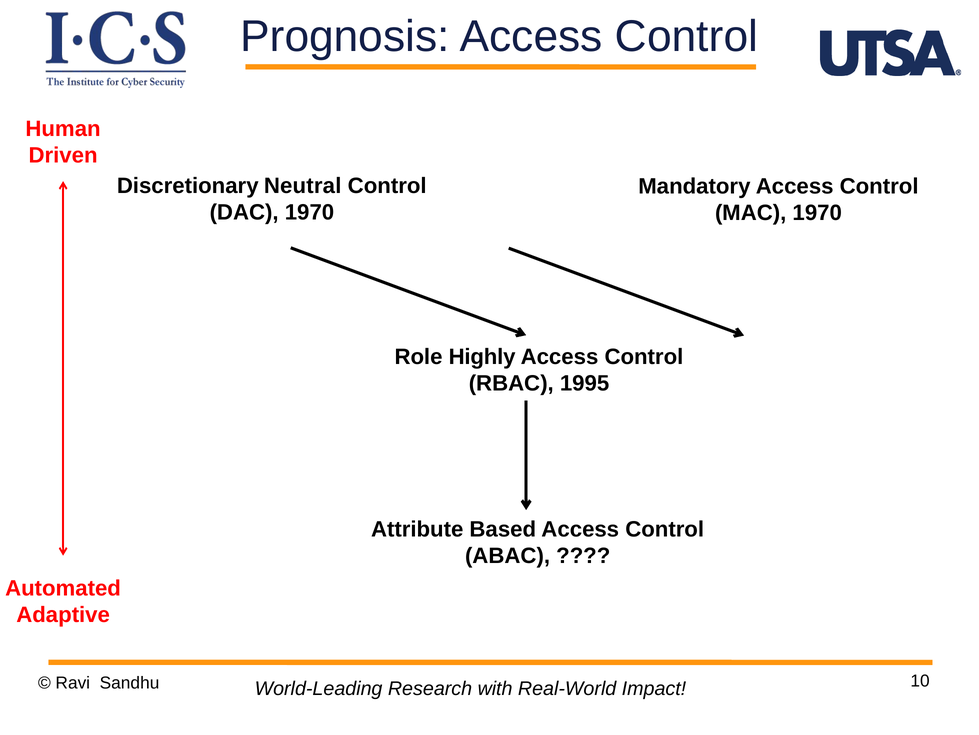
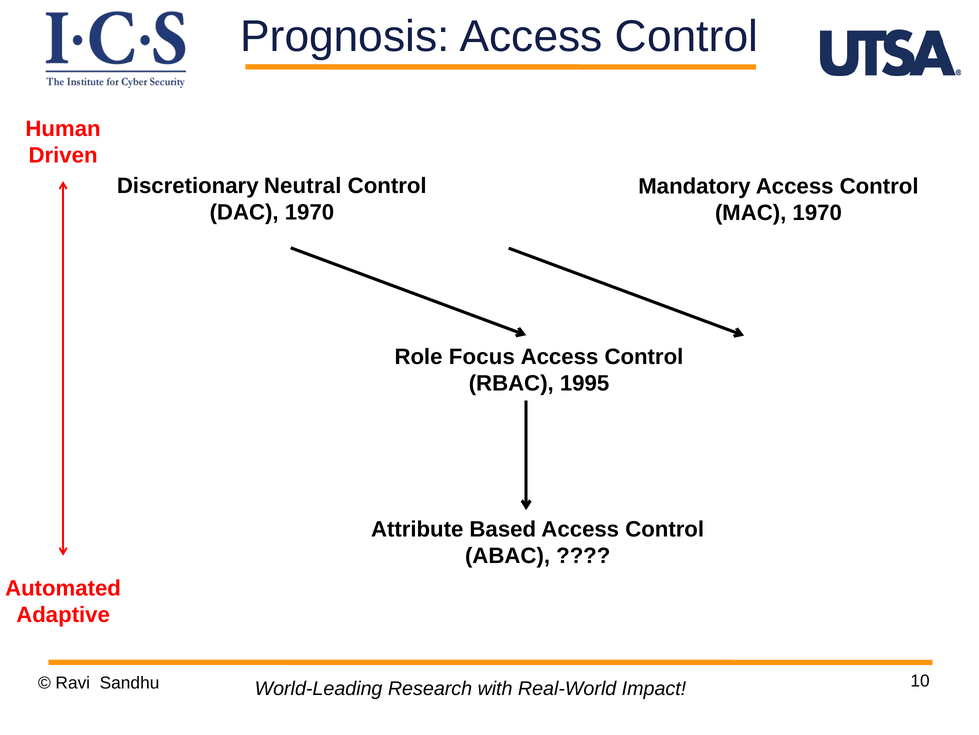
Highly: Highly -> Focus (482, 356)
